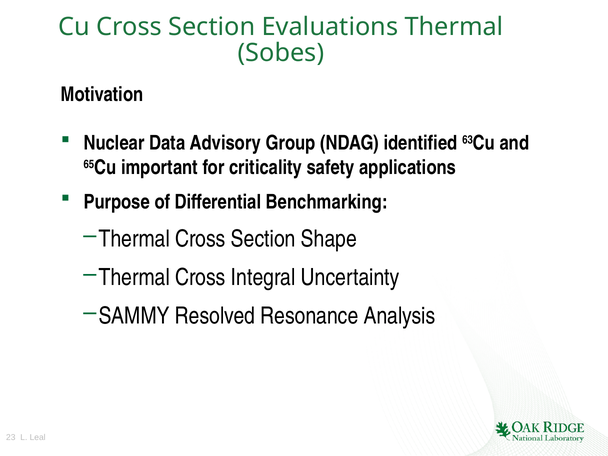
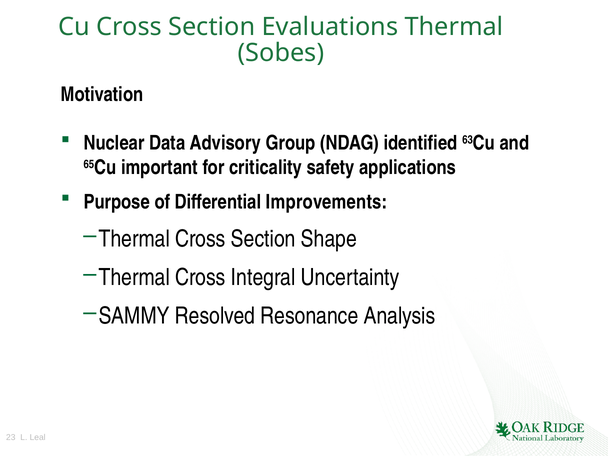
Benchmarking: Benchmarking -> Improvements (327, 202)
